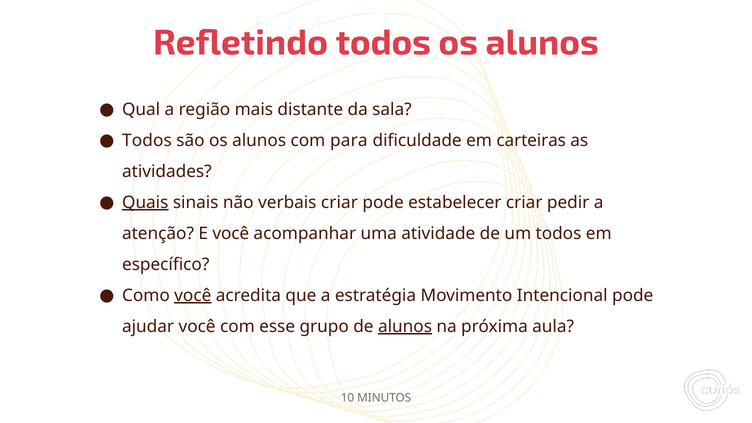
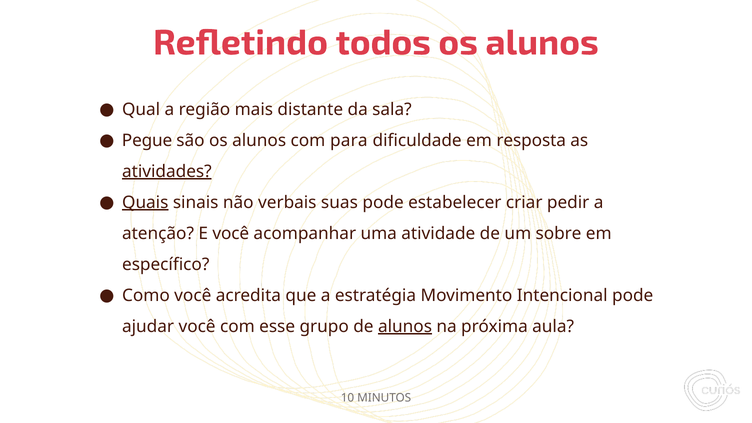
Todos: Todos -> Pegue (147, 140)
carteiras: carteiras -> resposta (531, 140)
atividades underline: none -> present (167, 171)
verbais criar: criar -> suas (339, 202)
um todos: todos -> sobre (559, 233)
você underline: present -> none (193, 295)
